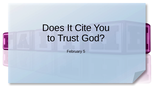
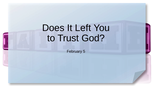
Cite: Cite -> Left (83, 28)
